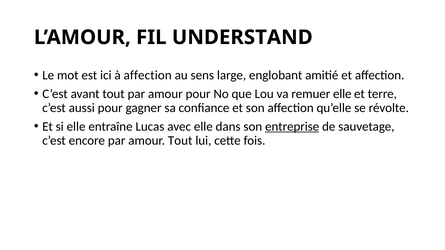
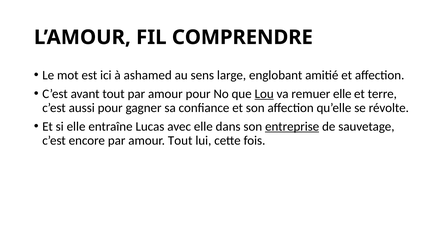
UNDERSTAND: UNDERSTAND -> COMPRENDRE (242, 37)
à affection: affection -> ashamed (148, 75)
Lou underline: none -> present (264, 94)
